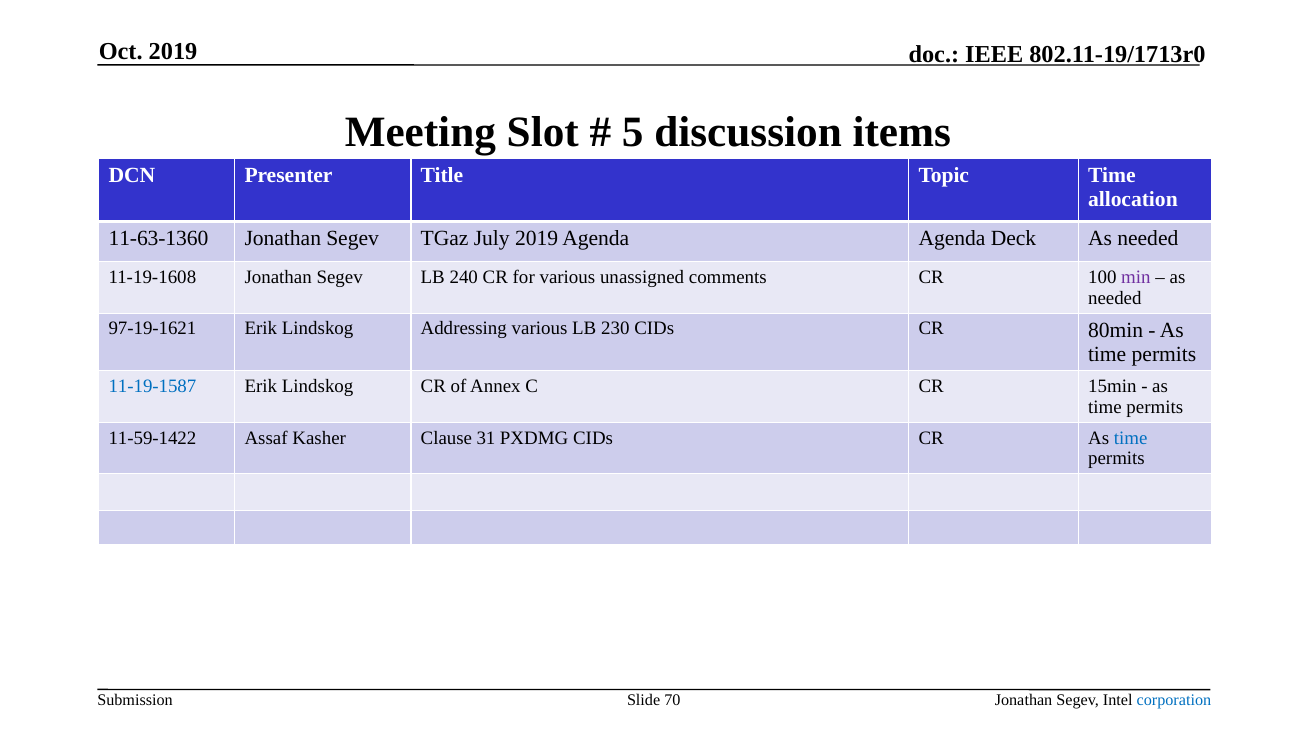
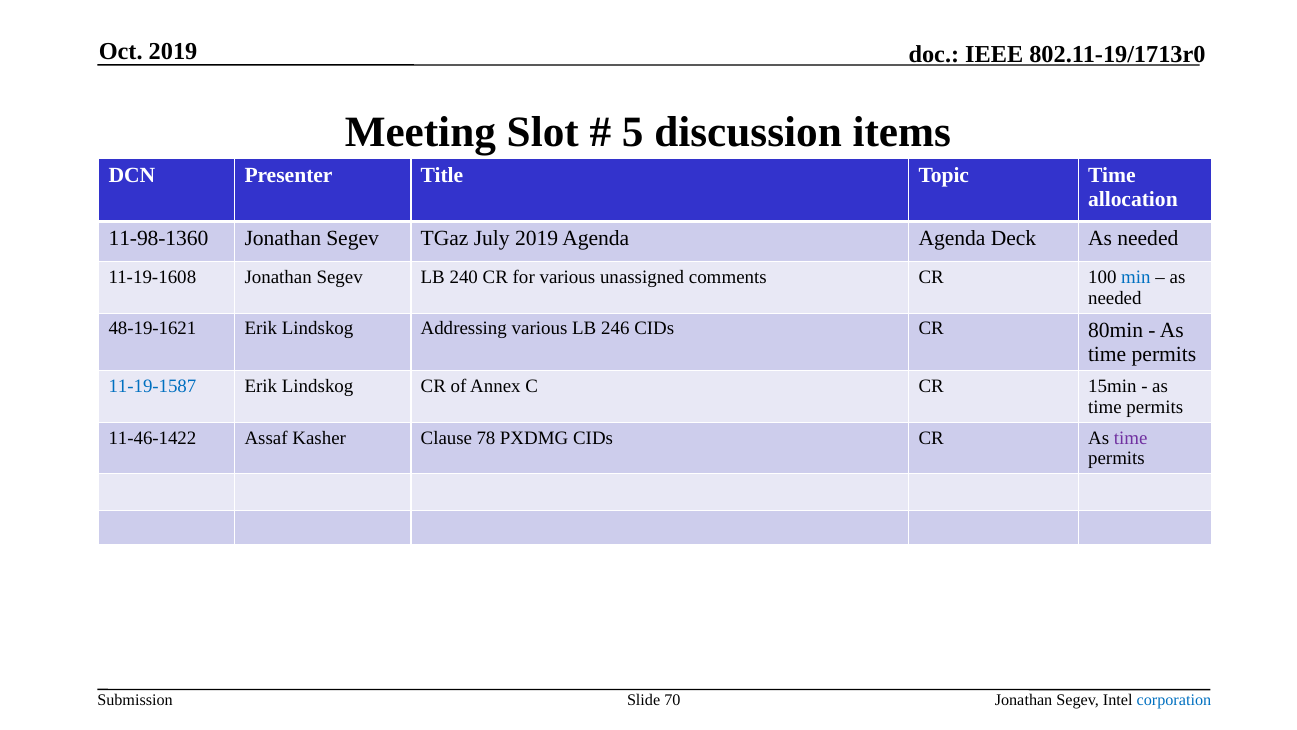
11-63-1360: 11-63-1360 -> 11-98-1360 (158, 238)
min colour: purple -> blue (1136, 277)
97-19-1621: 97-19-1621 -> 48-19-1621 (152, 328)
230: 230 -> 246 (615, 328)
11-59-1422: 11-59-1422 -> 11-46-1422 (152, 438)
31: 31 -> 78 (486, 438)
time colour: blue -> purple (1131, 438)
